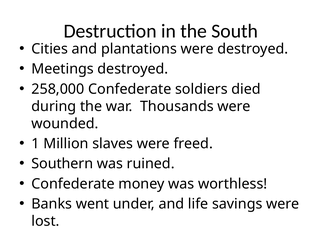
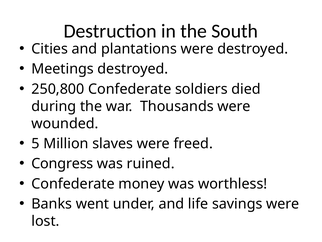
258,000: 258,000 -> 250,800 (58, 89)
1: 1 -> 5 (35, 143)
Southern: Southern -> Congress (62, 163)
